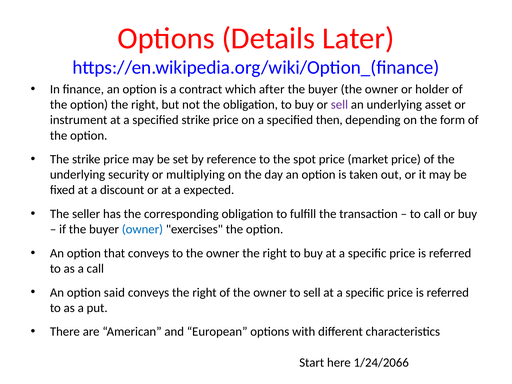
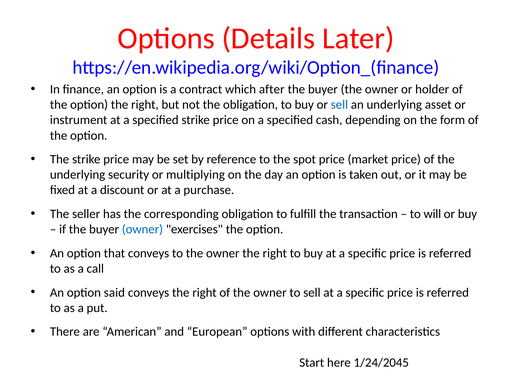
sell colour: purple -> blue (339, 105)
then: then -> cash (329, 120)
expected: expected -> purchase (209, 190)
to call: call -> will (432, 214)
1/24/2066: 1/24/2066 -> 1/24/2045 (381, 363)
